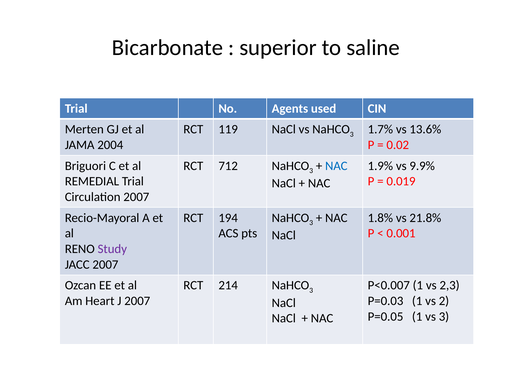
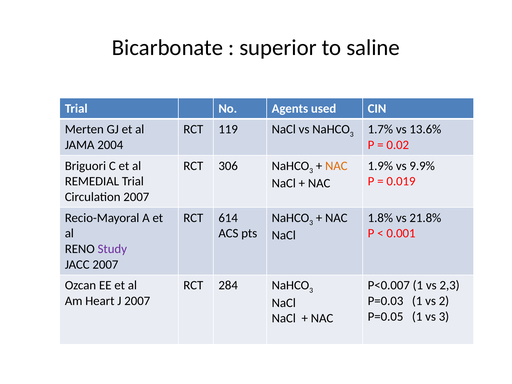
712: 712 -> 306 (228, 166)
NAC colour: blue -> orange (336, 166)
194: 194 -> 614 (228, 218)
214: 214 -> 284 (228, 285)
